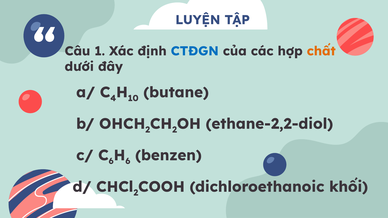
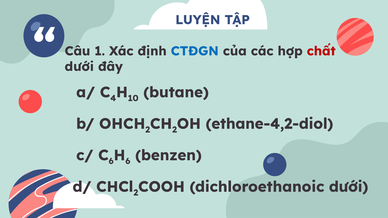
chất colour: orange -> red (321, 51)
ethane-2,2-diol: ethane-2,2-diol -> ethane-4,2-diol (269, 124)
dichloroethanoic khối: khối -> dưới (349, 187)
